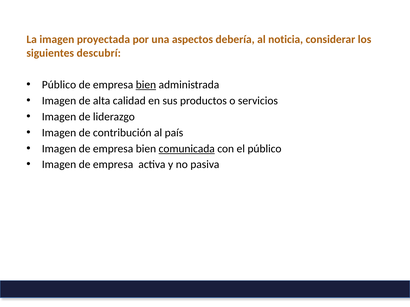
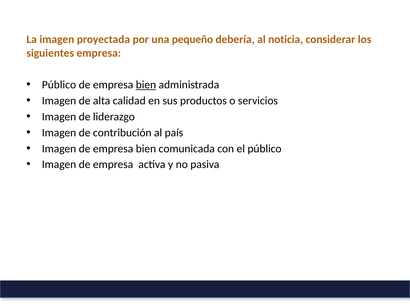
aspectos: aspectos -> pequeño (193, 39)
siguientes descubrí: descubrí -> empresa (99, 53)
comunicada underline: present -> none (187, 149)
